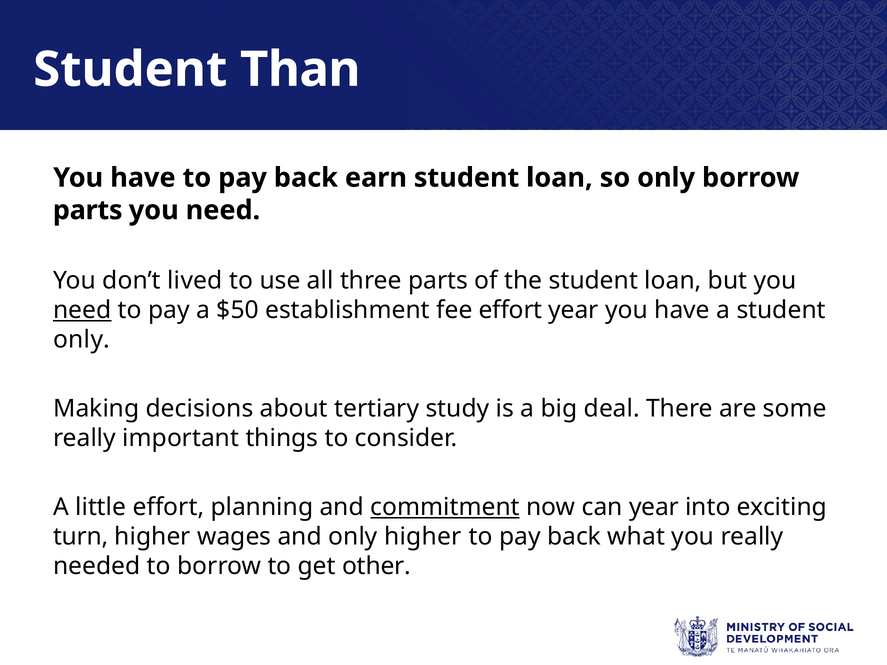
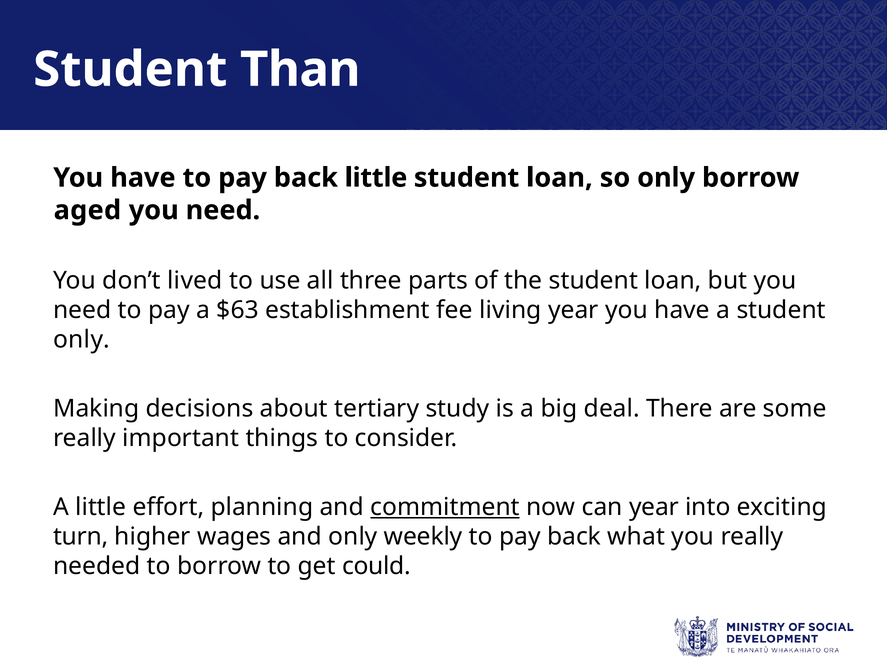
back earn: earn -> little (376, 178)
parts: parts -> aged (87, 210)
need underline: present -> none (82, 310)
$50: $50 -> $63 (238, 310)
fee effort: effort -> living (510, 310)
only higher: higher -> weekly (423, 537)
other: other -> could (376, 567)
